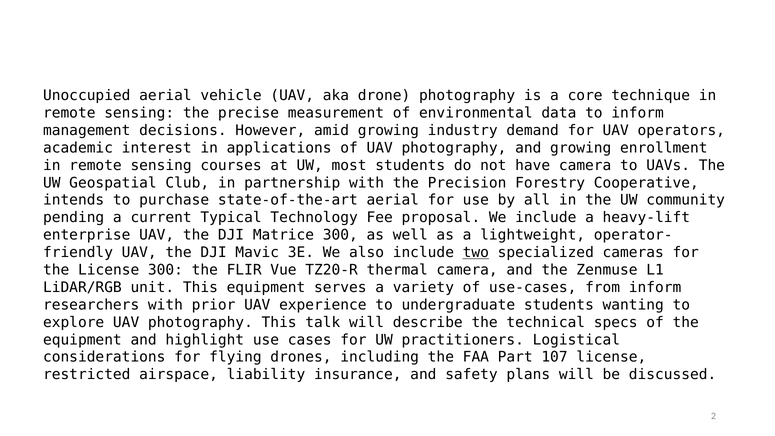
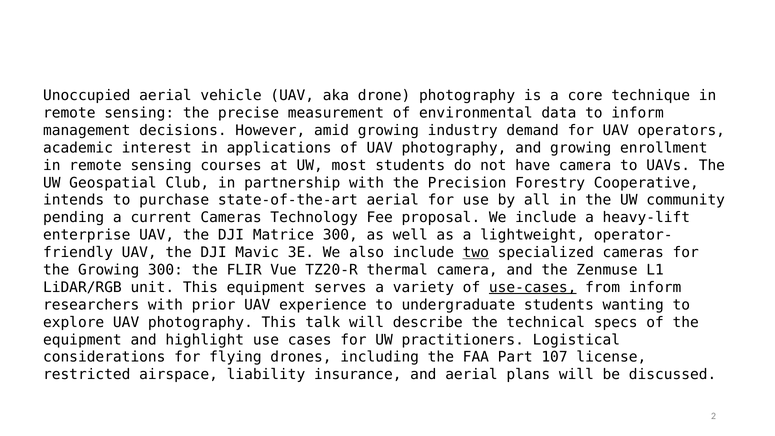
current Typical: Typical -> Cameras (231, 218)
the License: License -> Growing (109, 270)
use-cases underline: none -> present (533, 287)
and safety: safety -> aerial (471, 375)
